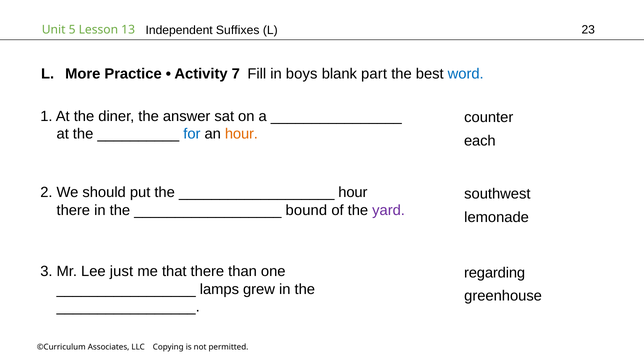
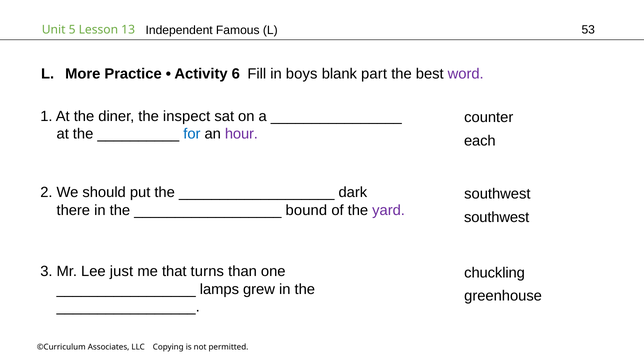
Suffixes: Suffixes -> Famous (238, 30)
23: 23 -> 53 (588, 30)
7: 7 -> 6 (236, 74)
word colour: blue -> purple (466, 74)
answer: answer -> inspect (187, 116)
hour colour: orange -> purple (241, 134)
hour: hour -> dark (353, 193)
lemonade: lemonade -> southwest (497, 217)
that there: there -> turns (207, 272)
regarding: regarding -> chuckling (495, 273)
